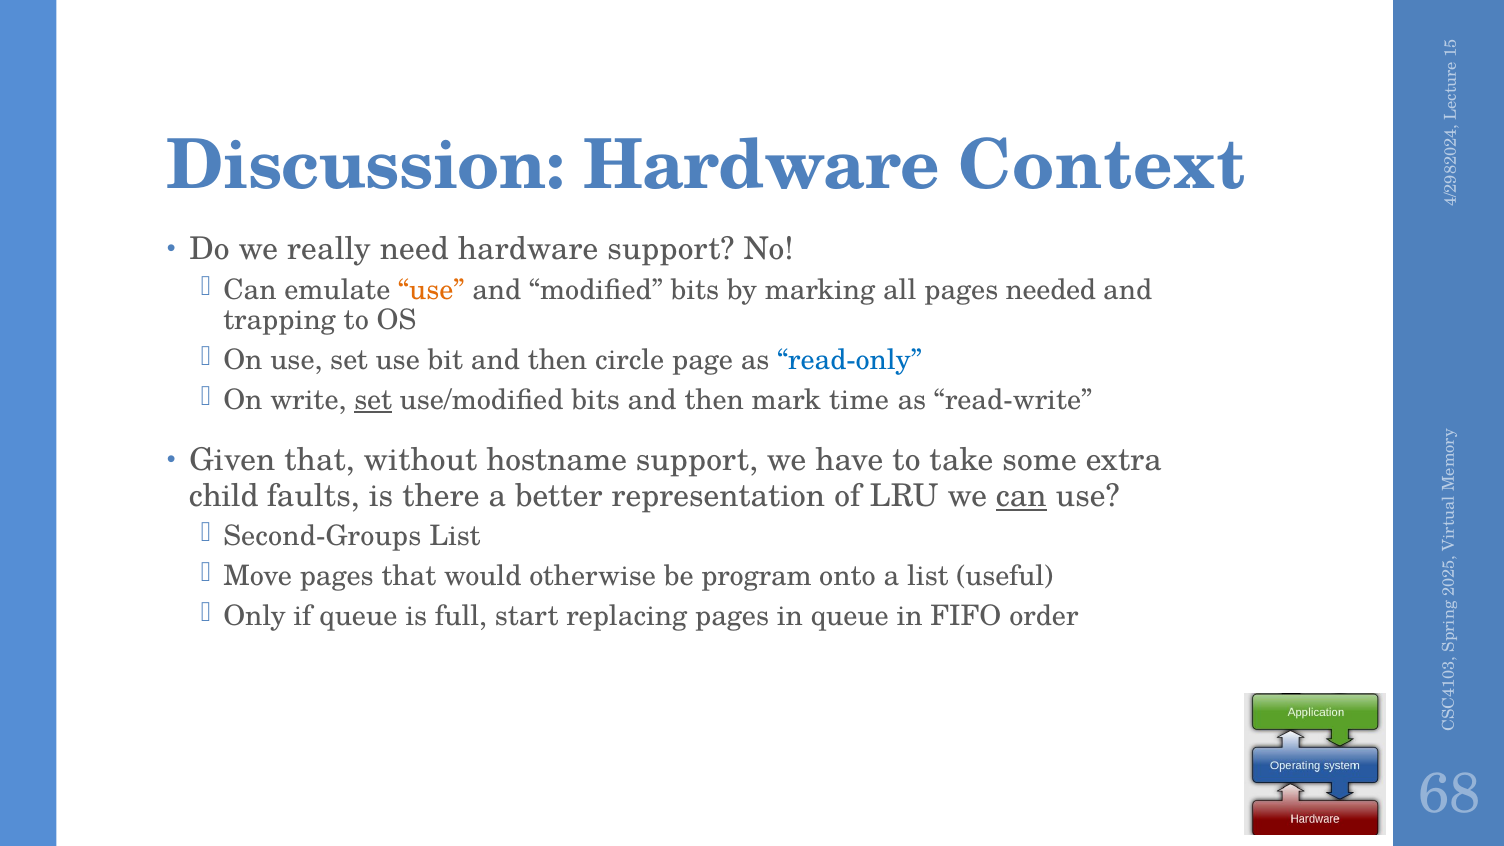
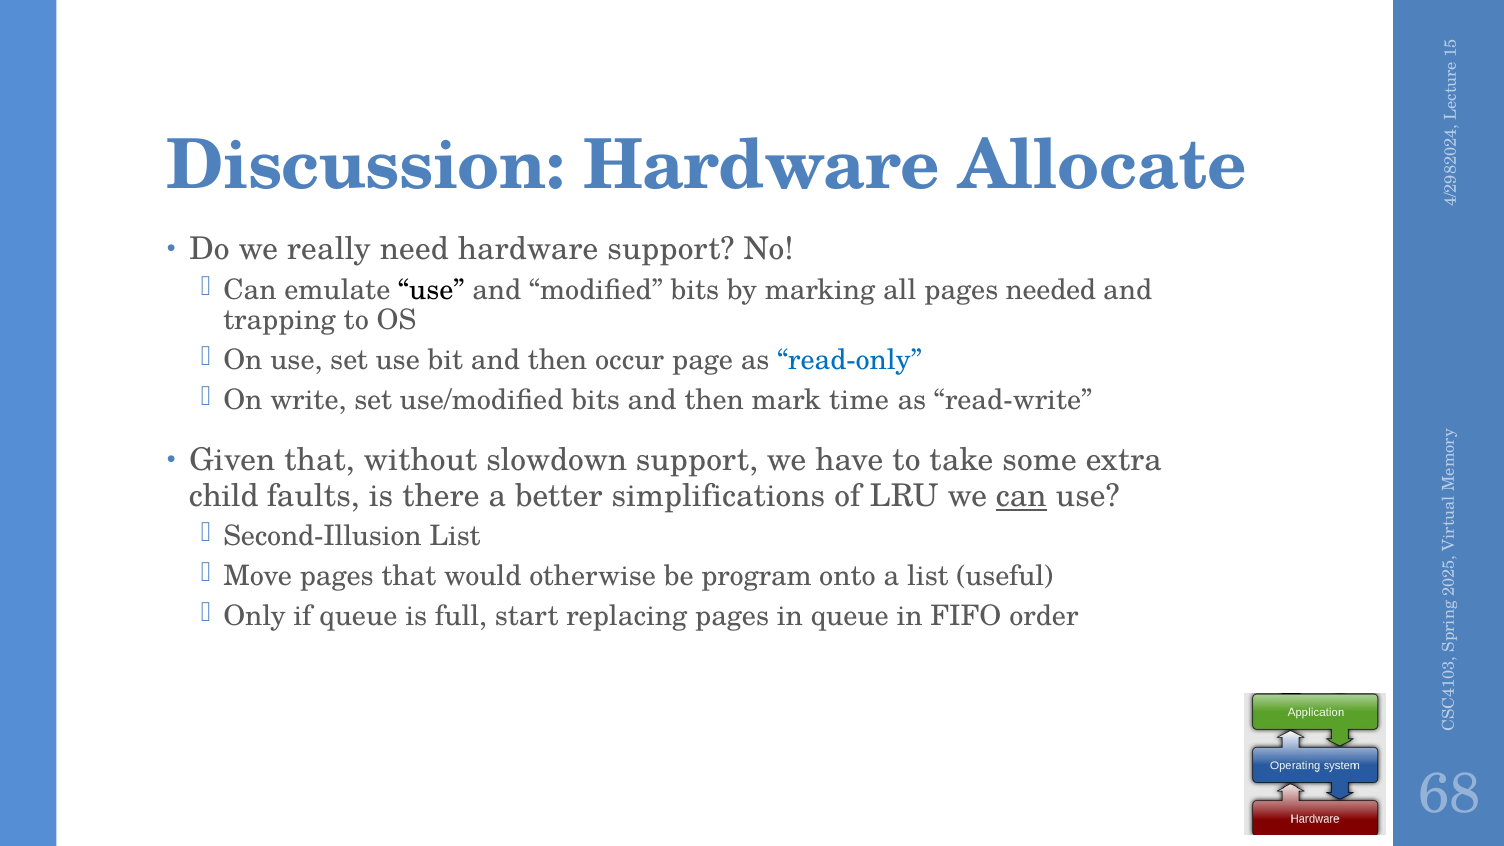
Context: Context -> Allocate (1103, 165)
use colour: orange -> black (431, 290)
circle: circle -> occur (630, 360)
set underline: present -> none (373, 400)
hostname: hostname -> slowdown (557, 460)
representation: representation -> simplifications (718, 496)
Second-Groups: Second-Groups -> Second-Illusion (323, 537)
